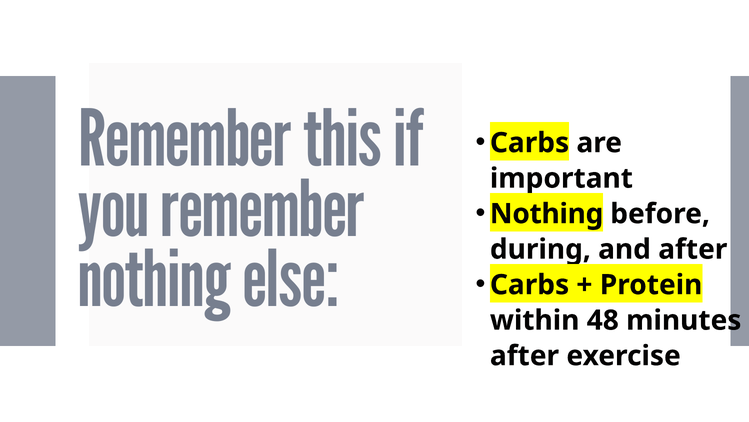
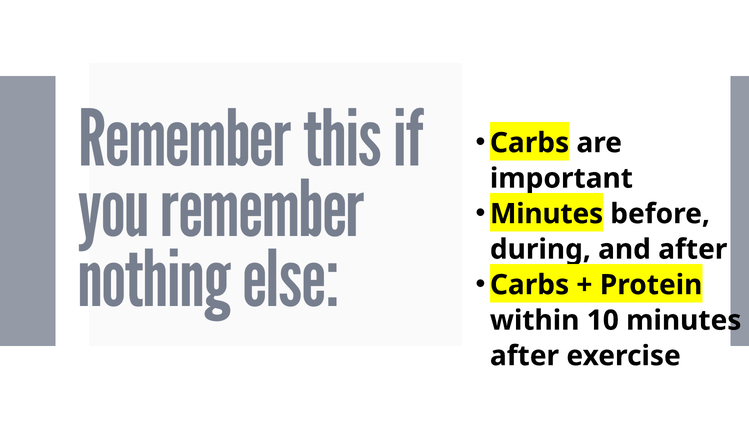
Nothing: Nothing -> Minutes (547, 214)
48: 48 -> 10 (603, 320)
